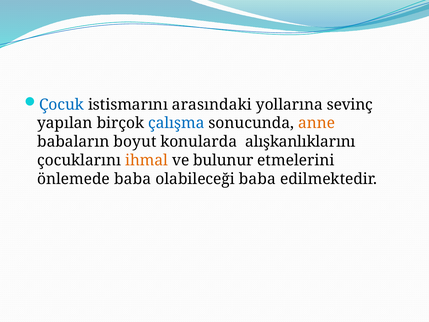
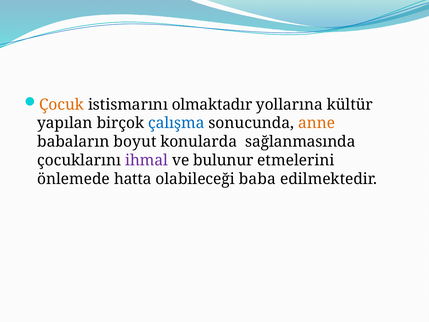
Çocuk colour: blue -> orange (62, 104)
arasındaki: arasındaki -> olmaktadır (212, 104)
sevinç: sevinç -> kültür (350, 104)
alışkanlıklarını: alışkanlıklarını -> sağlanmasında (300, 142)
ihmal colour: orange -> purple (147, 160)
önlemede baba: baba -> hatta (133, 179)
